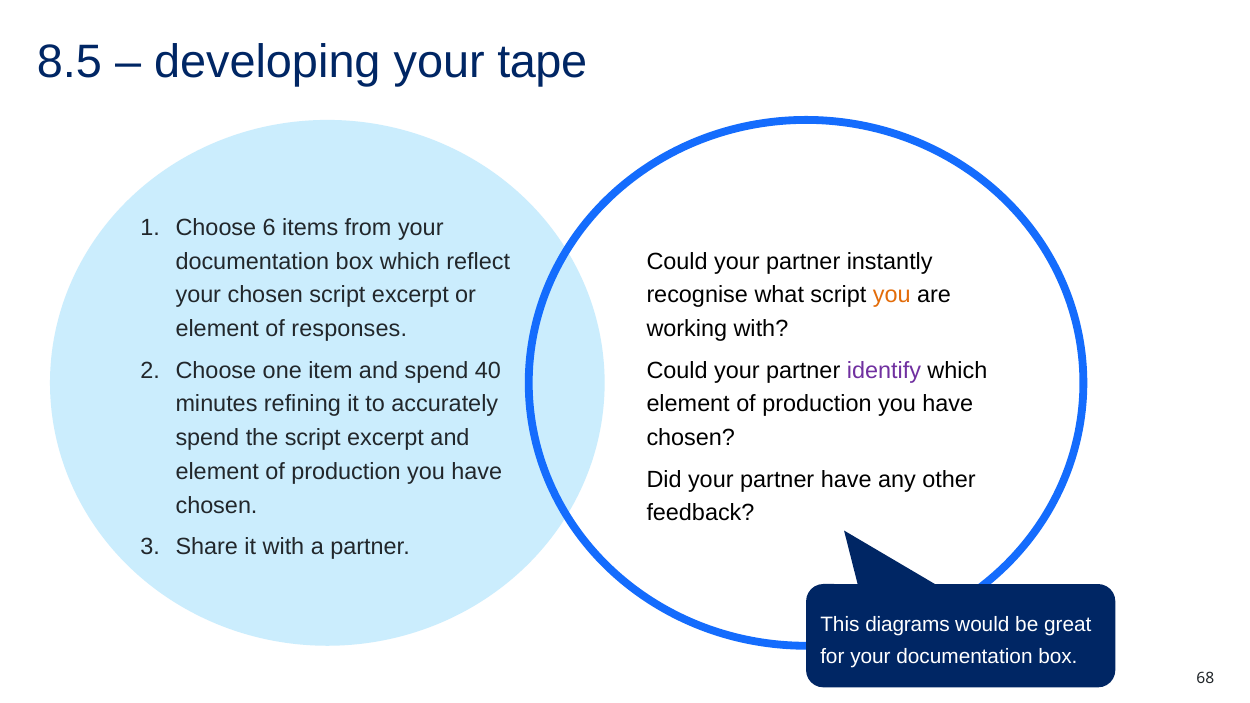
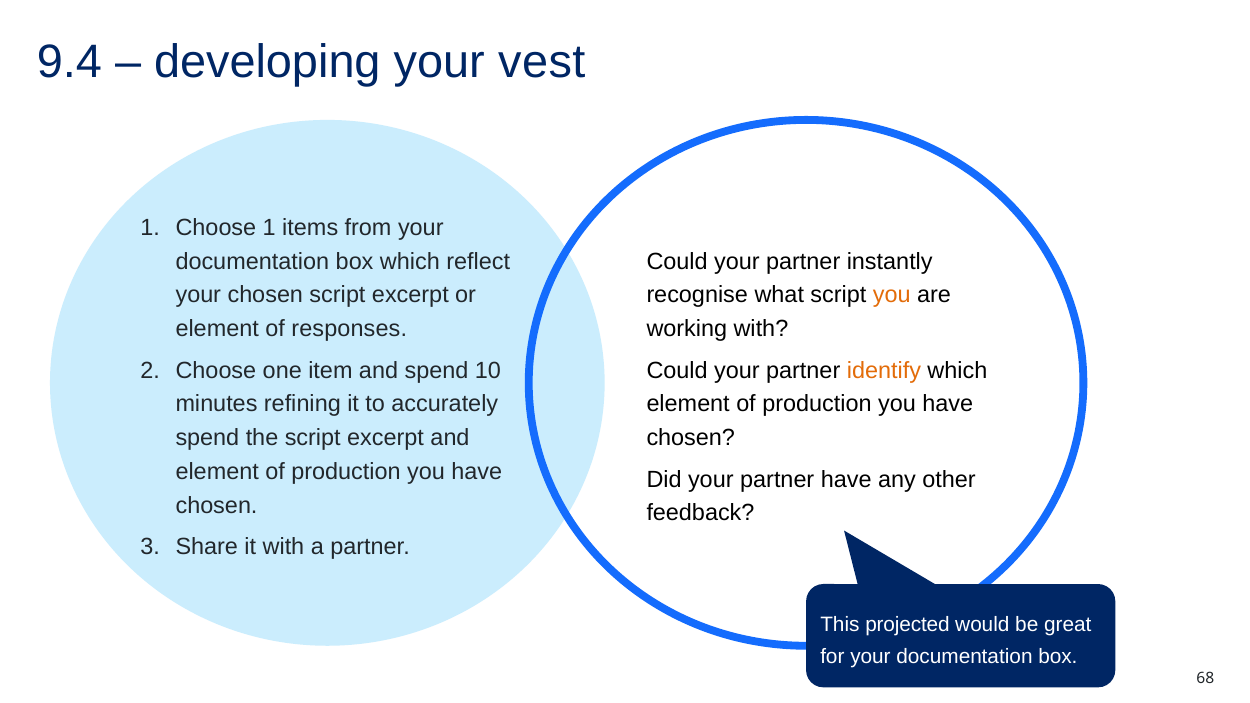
8.5: 8.5 -> 9.4 (69, 62)
tape: tape -> vest (542, 62)
Choose 6: 6 -> 1 (269, 228)
40: 40 -> 10 (488, 370)
identify colour: purple -> orange (884, 370)
diagrams: diagrams -> projected (907, 625)
